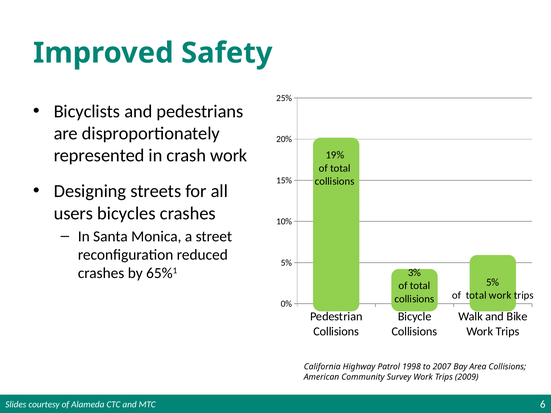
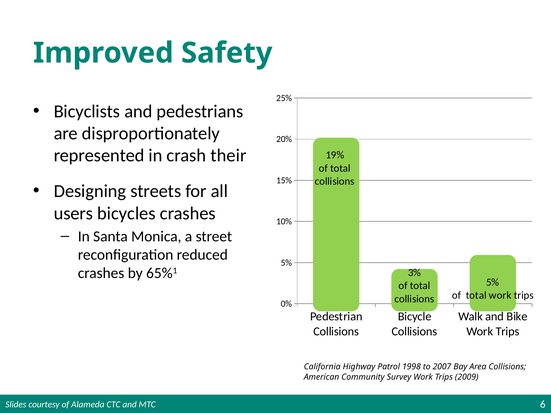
crash work: work -> their (229, 156)
